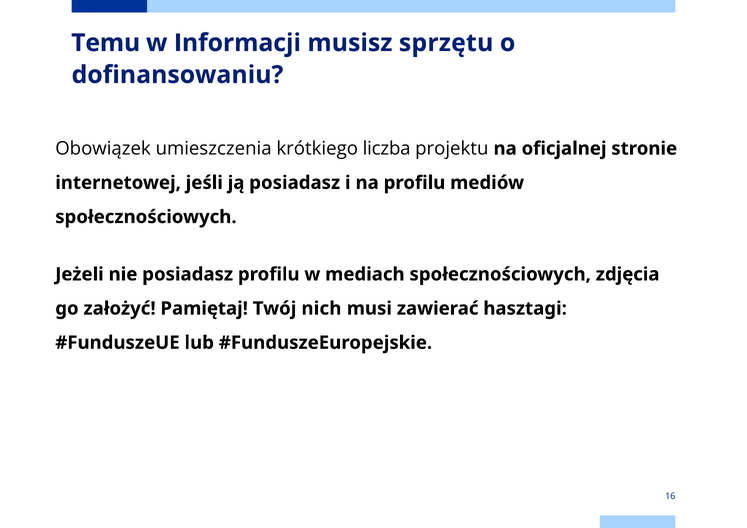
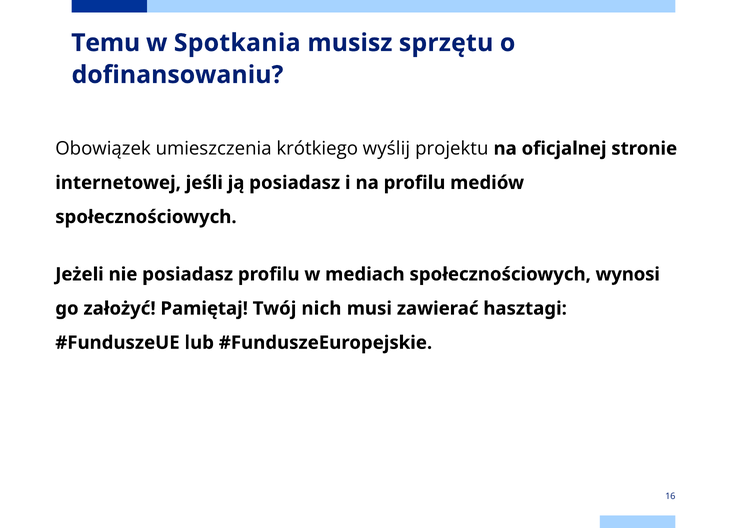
Informacji: Informacji -> Spotkania (237, 43)
liczba: liczba -> wyślij (386, 149)
zdjęcia: zdjęcia -> wynosi (628, 274)
